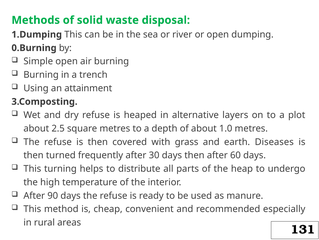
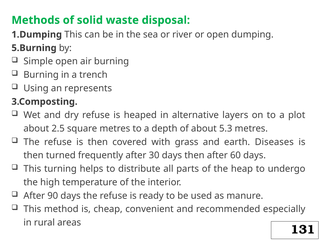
0.Burning: 0.Burning -> 5.Burning (34, 48)
attainment: attainment -> represents (88, 88)
1.0: 1.0 -> 5.3 (226, 128)
